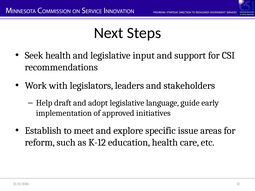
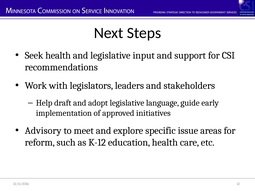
Establish: Establish -> Advisory (43, 131)
